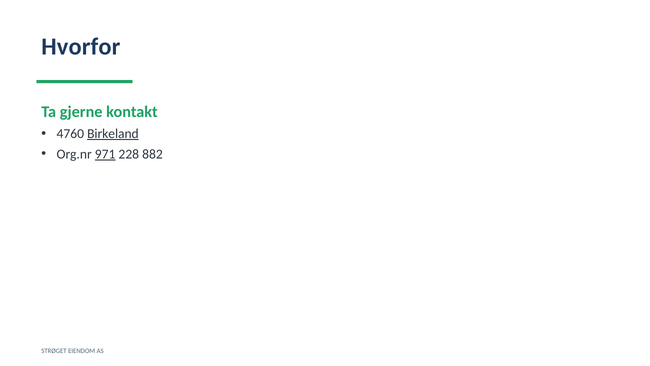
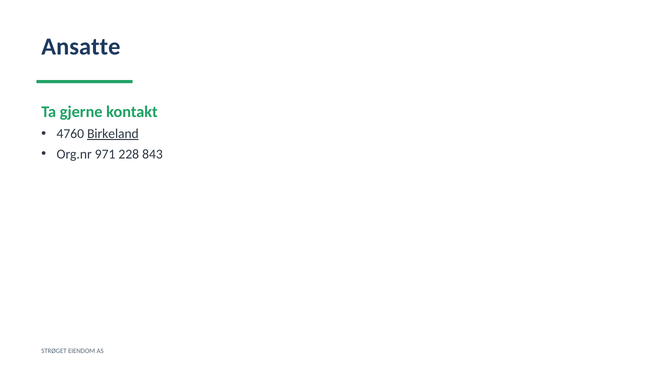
Hvorfor: Hvorfor -> Ansatte (81, 46)
971 underline: present -> none (105, 154)
882: 882 -> 843 (152, 154)
